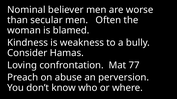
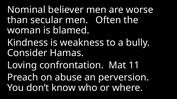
77: 77 -> 11 (134, 66)
